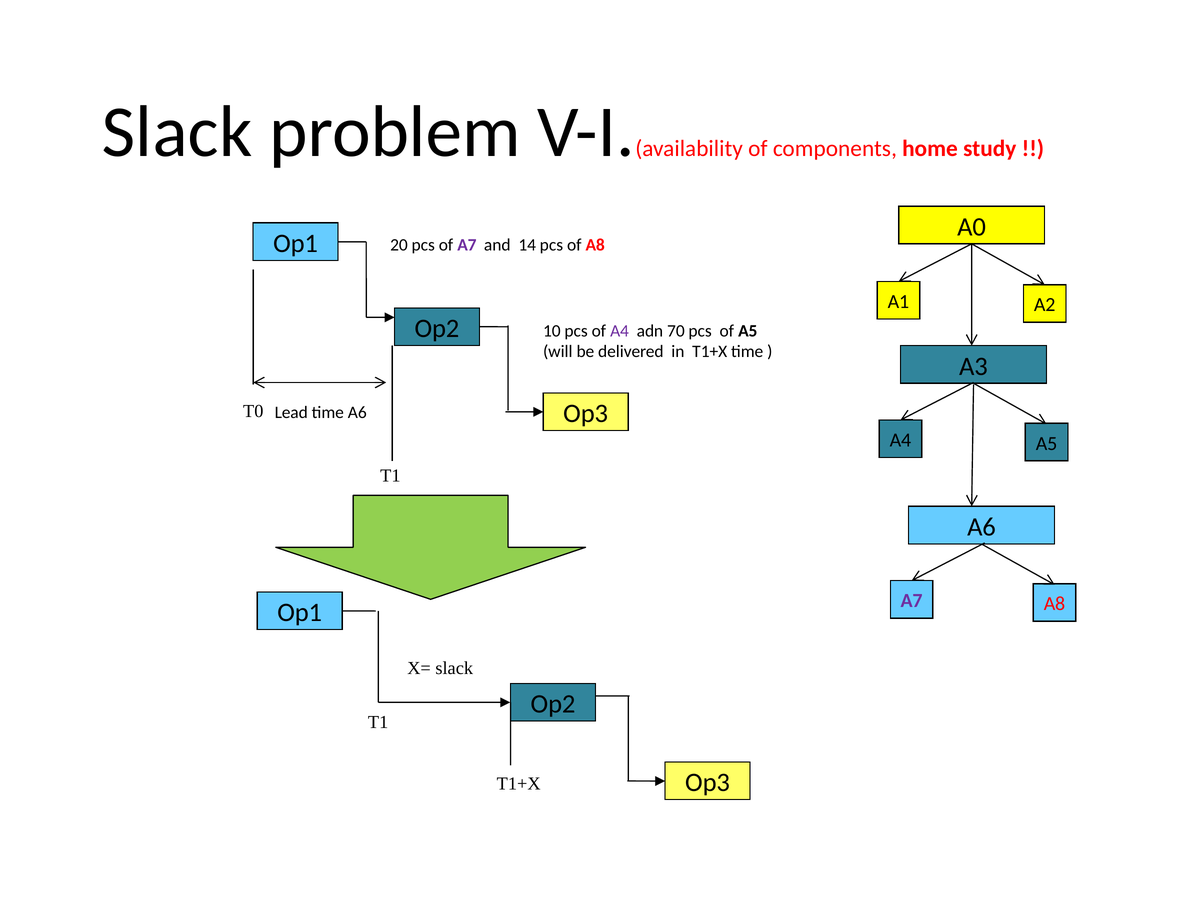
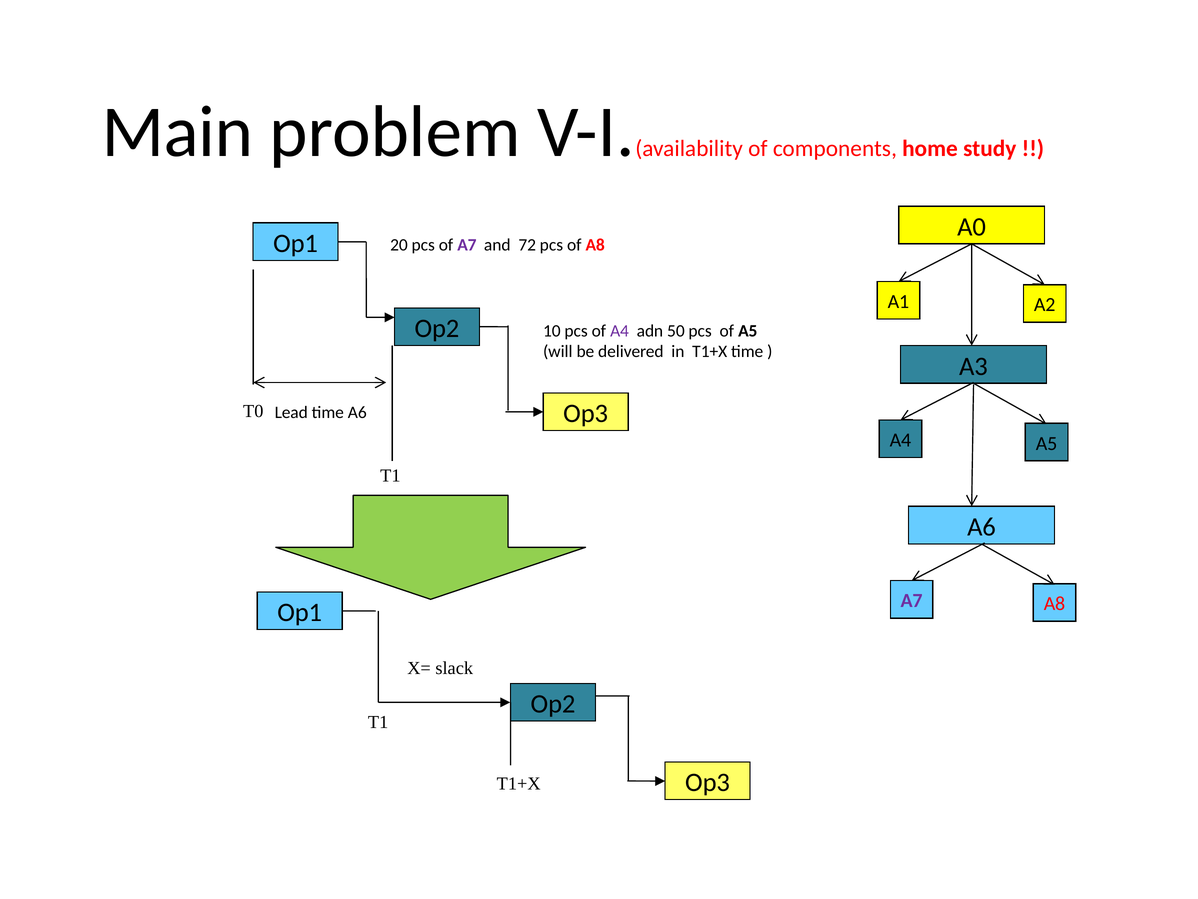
Slack: Slack -> Main (177, 132)
14: 14 -> 72 (527, 245)
70: 70 -> 50 (676, 331)
